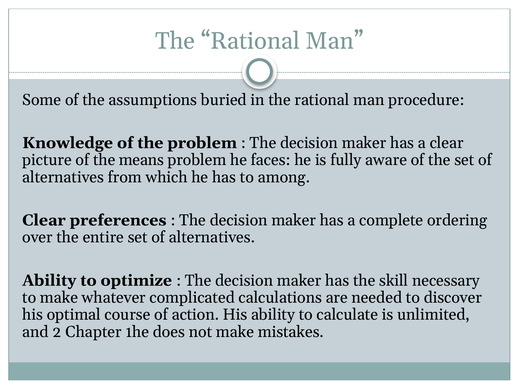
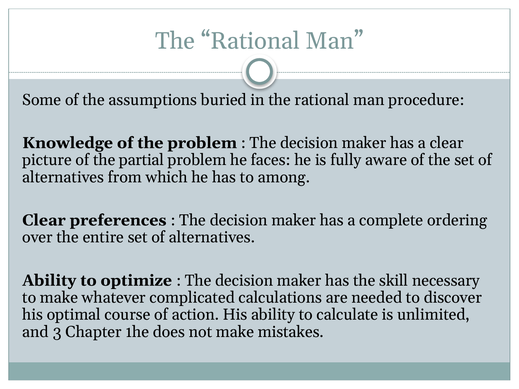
means: means -> partial (141, 160)
2: 2 -> 3 (57, 332)
